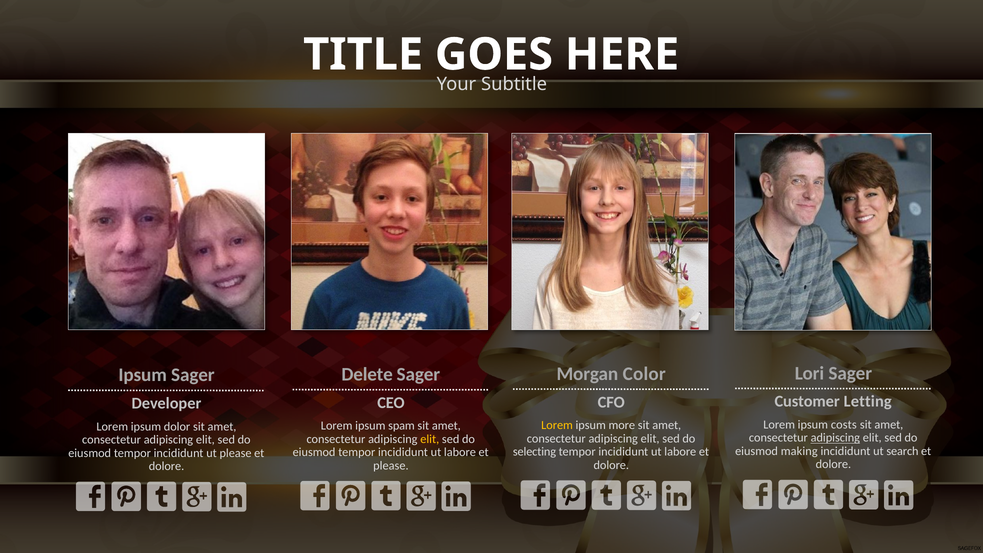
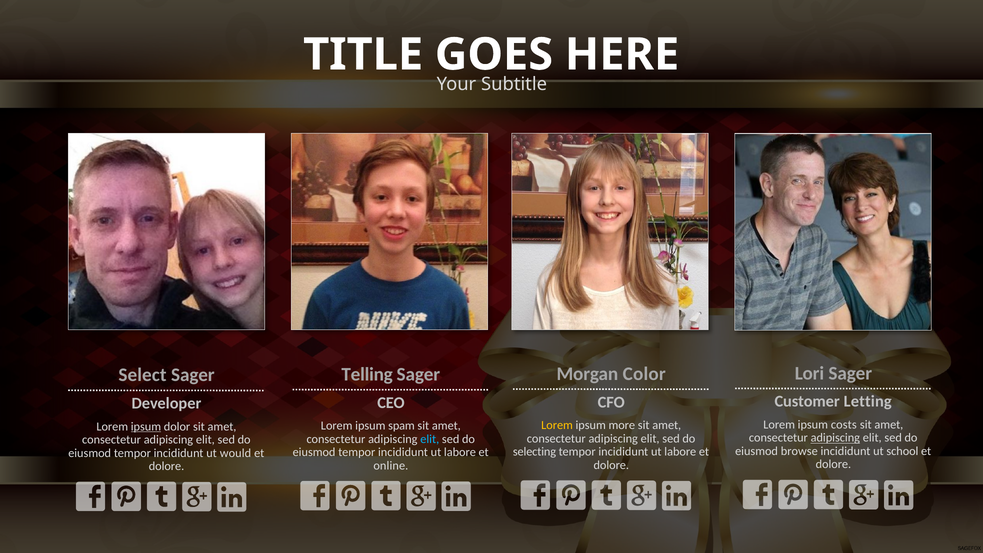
Delete: Delete -> Telling (367, 374)
Ipsum: Ipsum -> Select (143, 375)
ipsum underline: none -> present (146, 426)
elit colour: yellow -> light blue (430, 439)
making: making -> browse (799, 451)
search: search -> school (902, 451)
ut please: please -> would (235, 453)
please: please -> online (391, 466)
